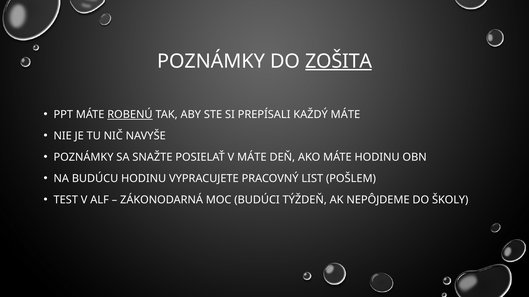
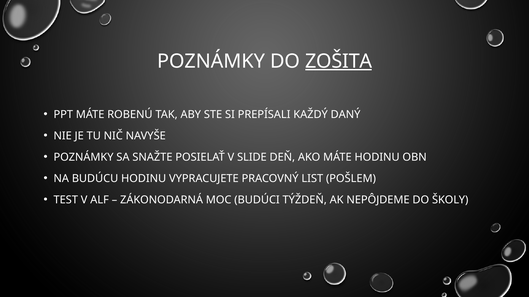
ROBENÚ underline: present -> none (130, 115)
KAŽDÝ MÁTE: MÁTE -> DANÝ (346, 115)
V MÁTE: MÁTE -> SLIDE (252, 157)
